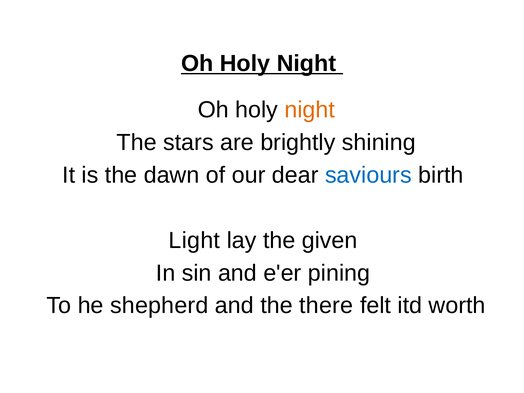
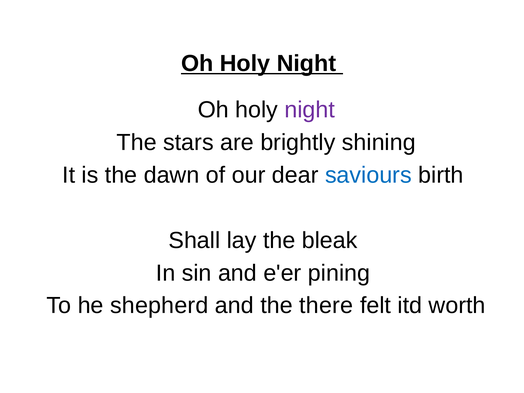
night colour: orange -> purple (310, 110)
Light: Light -> Shall (194, 240)
given: given -> bleak (330, 240)
